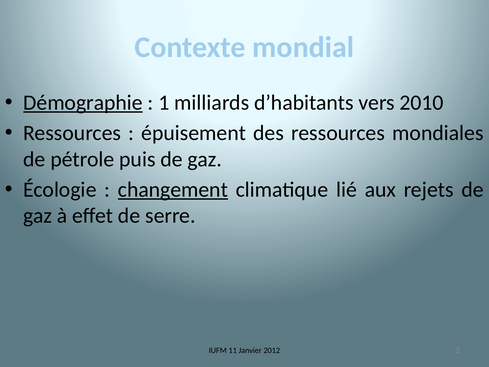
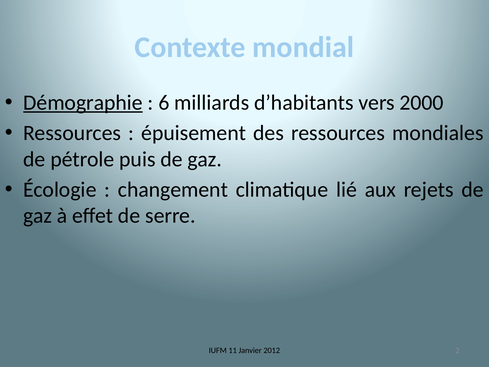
1: 1 -> 6 (164, 103)
2010: 2010 -> 2000 (422, 103)
changement underline: present -> none (173, 190)
